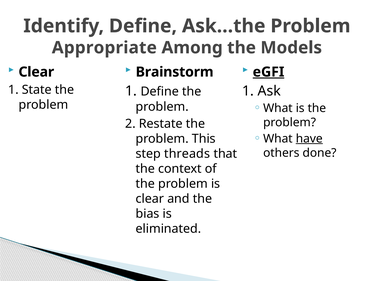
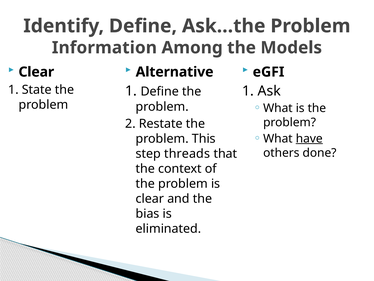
Appropriate: Appropriate -> Information (104, 48)
Brainstorm: Brainstorm -> Alternative (175, 72)
eGFI underline: present -> none (268, 72)
